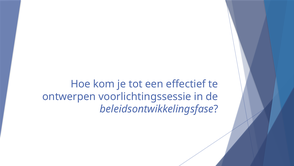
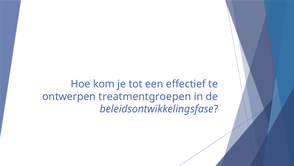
voorlichtingssessie: voorlichtingssessie -> treatmentgroepen (145, 96)
